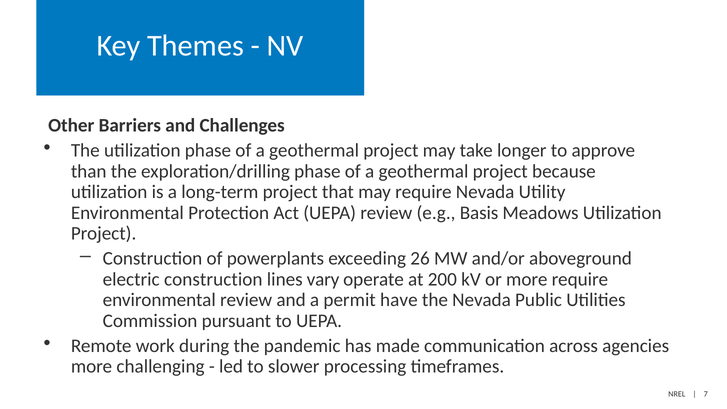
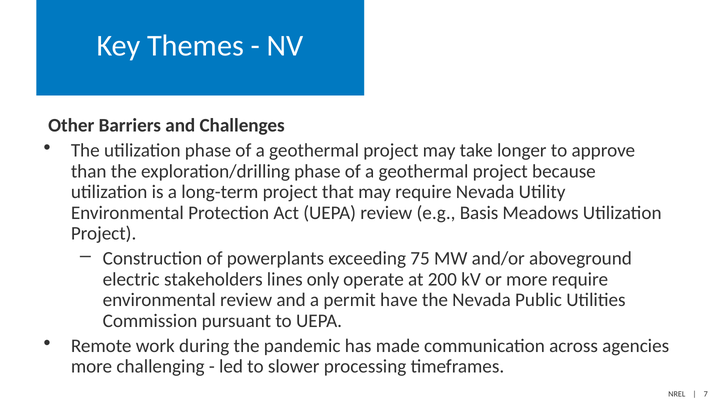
26: 26 -> 75 (420, 259)
electric construction: construction -> stakeholders (213, 279)
vary: vary -> only (323, 279)
